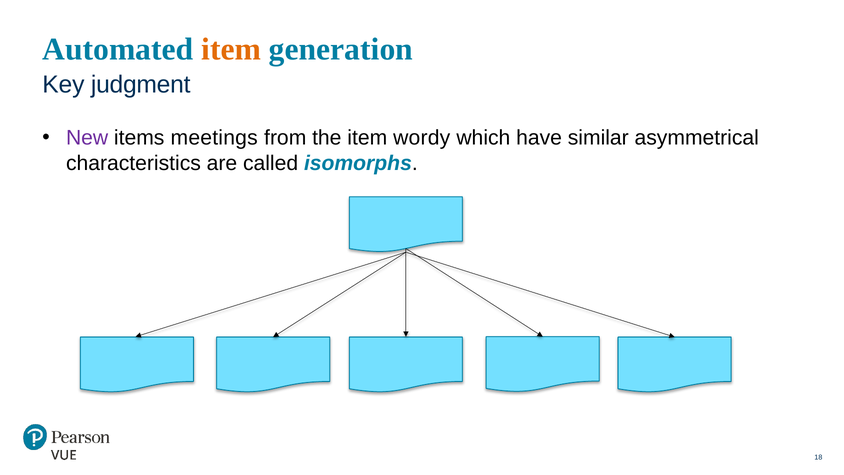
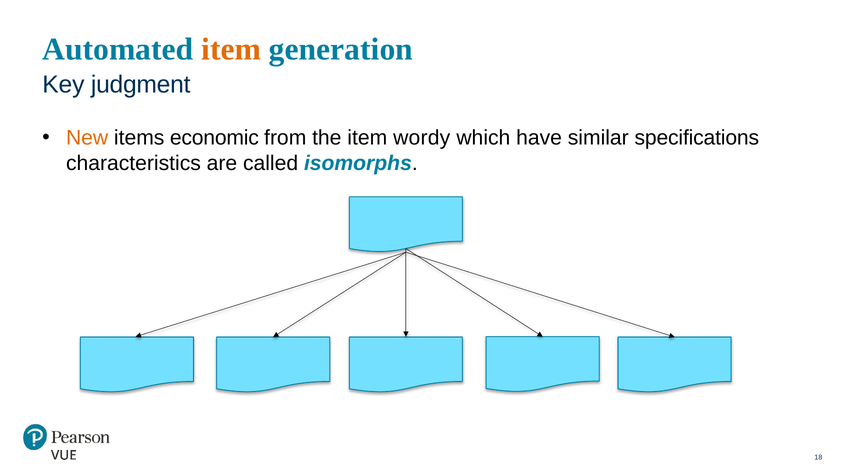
New colour: purple -> orange (87, 138)
meetings: meetings -> economic (214, 138)
asymmetrical: asymmetrical -> specifications (697, 138)
